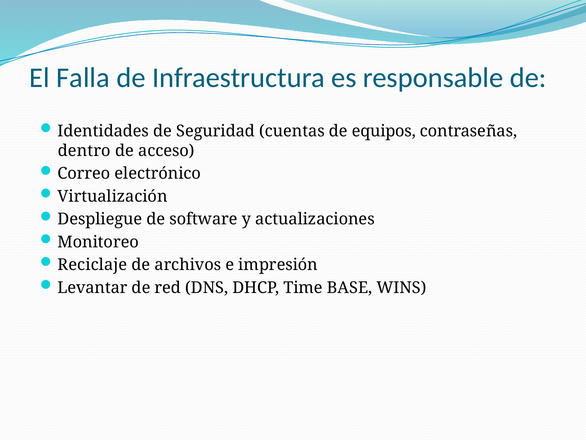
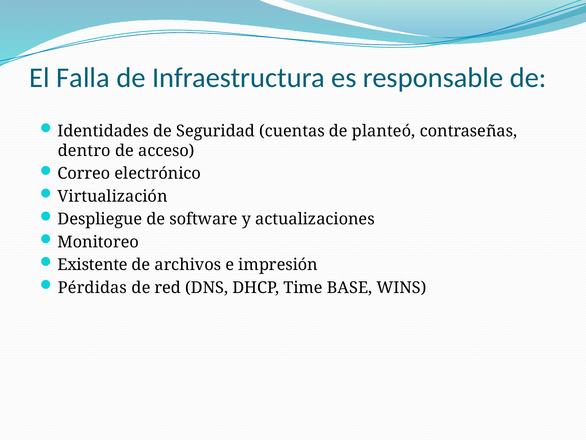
equipos: equipos -> planteó (384, 131)
Reciclaje: Reciclaje -> Existente (93, 265)
Levantar: Levantar -> Pérdidas (92, 287)
